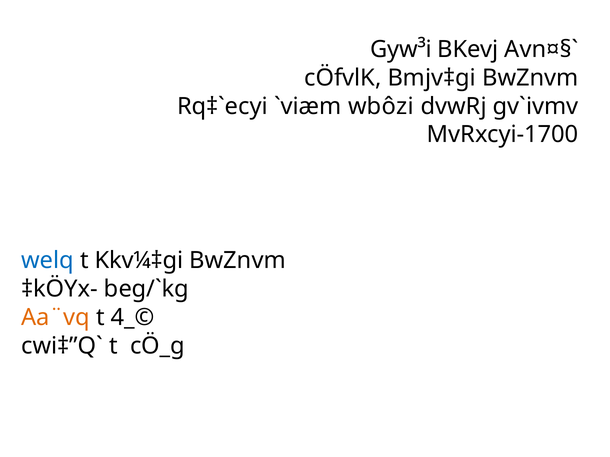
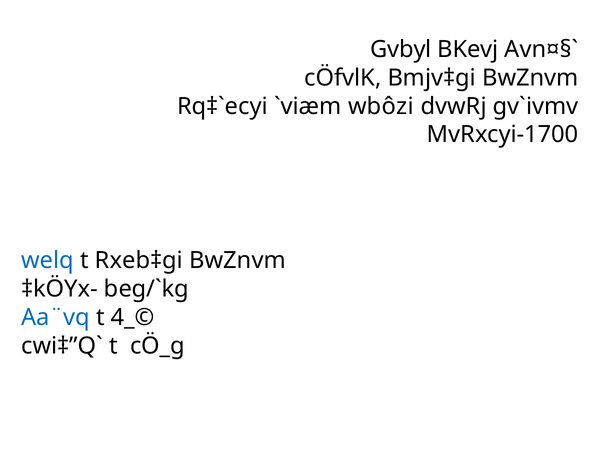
Gyw³i: Gyw³i -> Gvbyl (401, 49)
Kkv¼‡gi: Kkv¼‡gi -> Rxeb‡gi (139, 261)
Aa¨vq colour: orange -> blue (56, 318)
